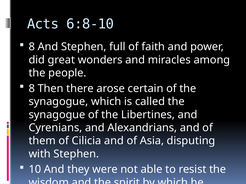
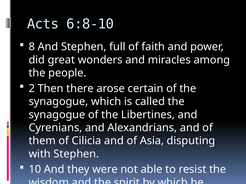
8: 8 -> 2 (32, 89)
